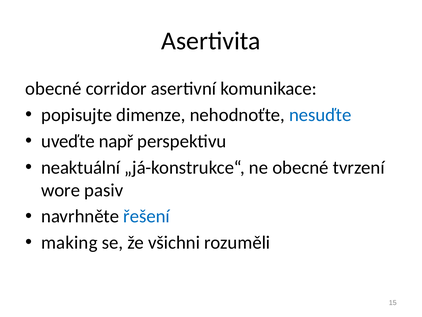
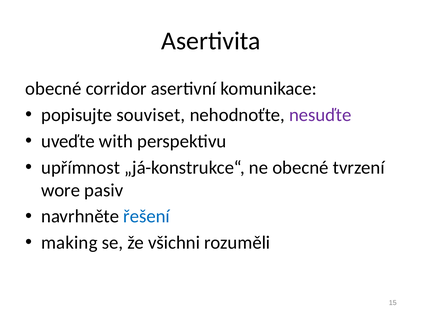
dimenze: dimenze -> souviset (151, 115)
nesuďte colour: blue -> purple (320, 115)
např: např -> with (116, 141)
neaktuální: neaktuální -> upřímnost (81, 167)
